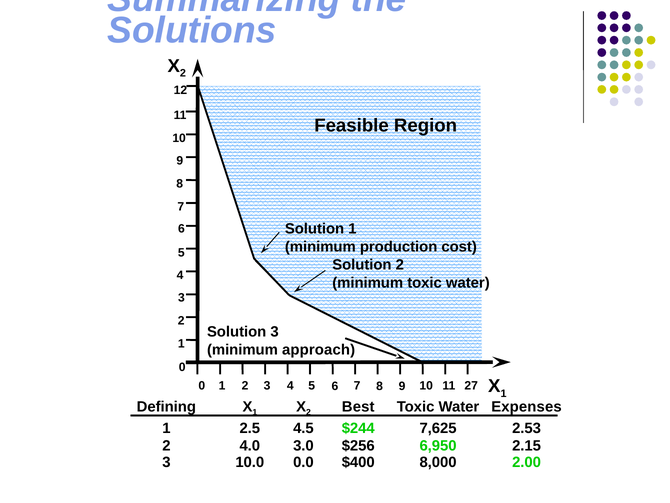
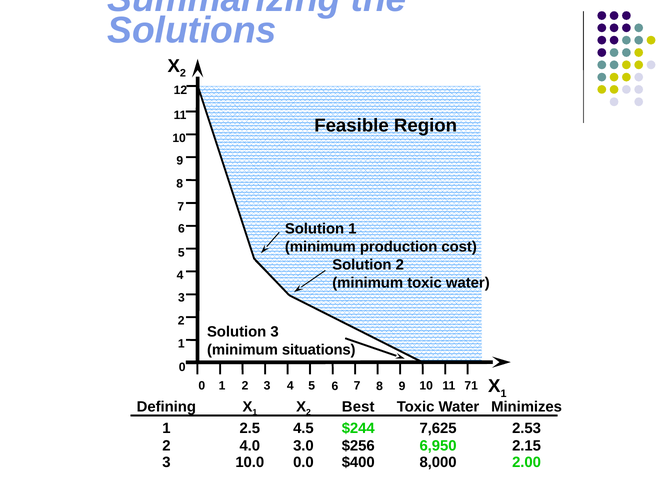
approach: approach -> situations (319, 349)
27: 27 -> 71 (471, 386)
Expenses: Expenses -> Minimizes (527, 406)
